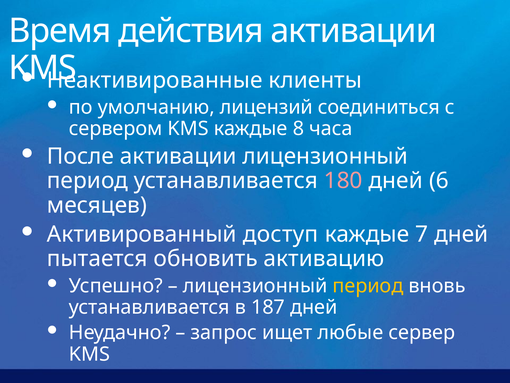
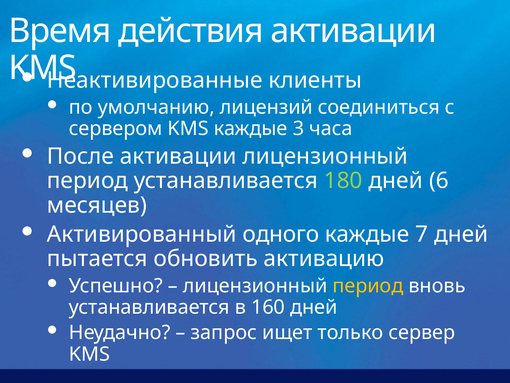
8: 8 -> 3 (298, 129)
180 colour: pink -> light green (343, 180)
доступ: доступ -> одного (281, 234)
187: 187 -> 160 (268, 307)
любые: любые -> только (350, 332)
